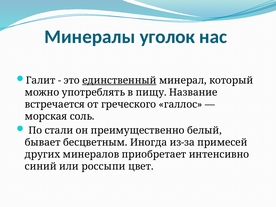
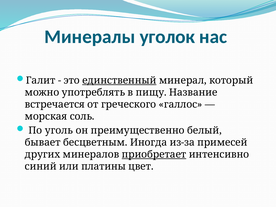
стали: стали -> уголь (59, 130)
приобретает underline: none -> present (154, 154)
россыпи: россыпи -> платины (104, 166)
